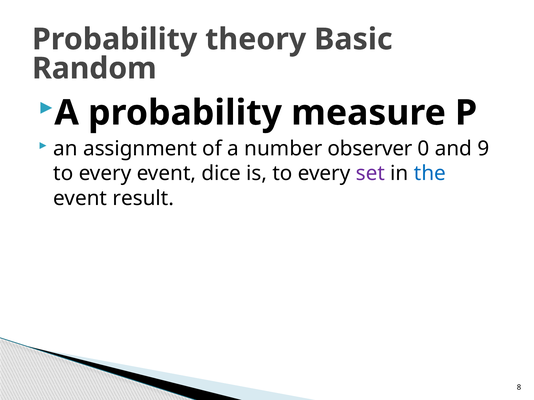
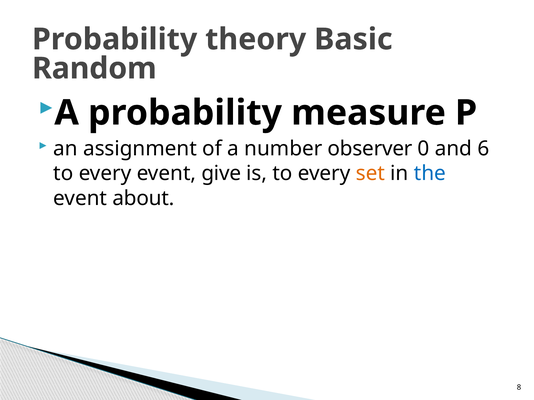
9: 9 -> 6 (483, 149)
dice: dice -> give (221, 174)
set colour: purple -> orange (370, 174)
result: result -> about (143, 198)
